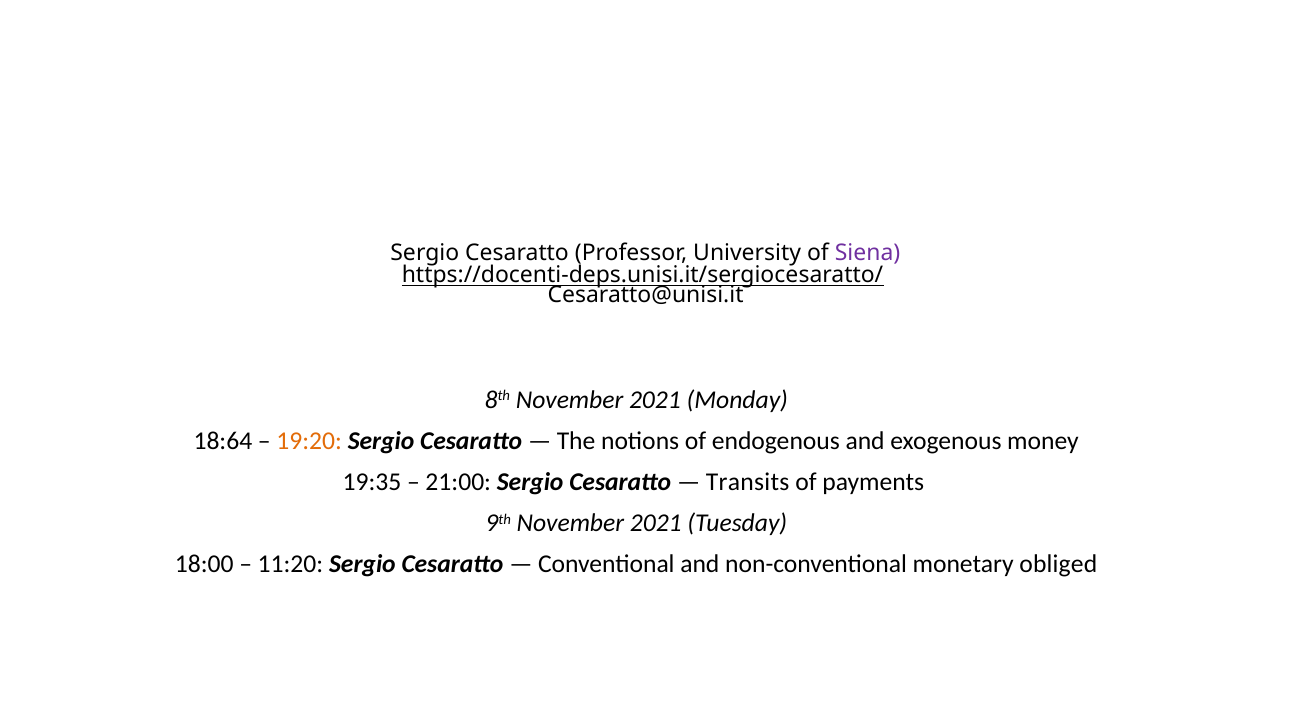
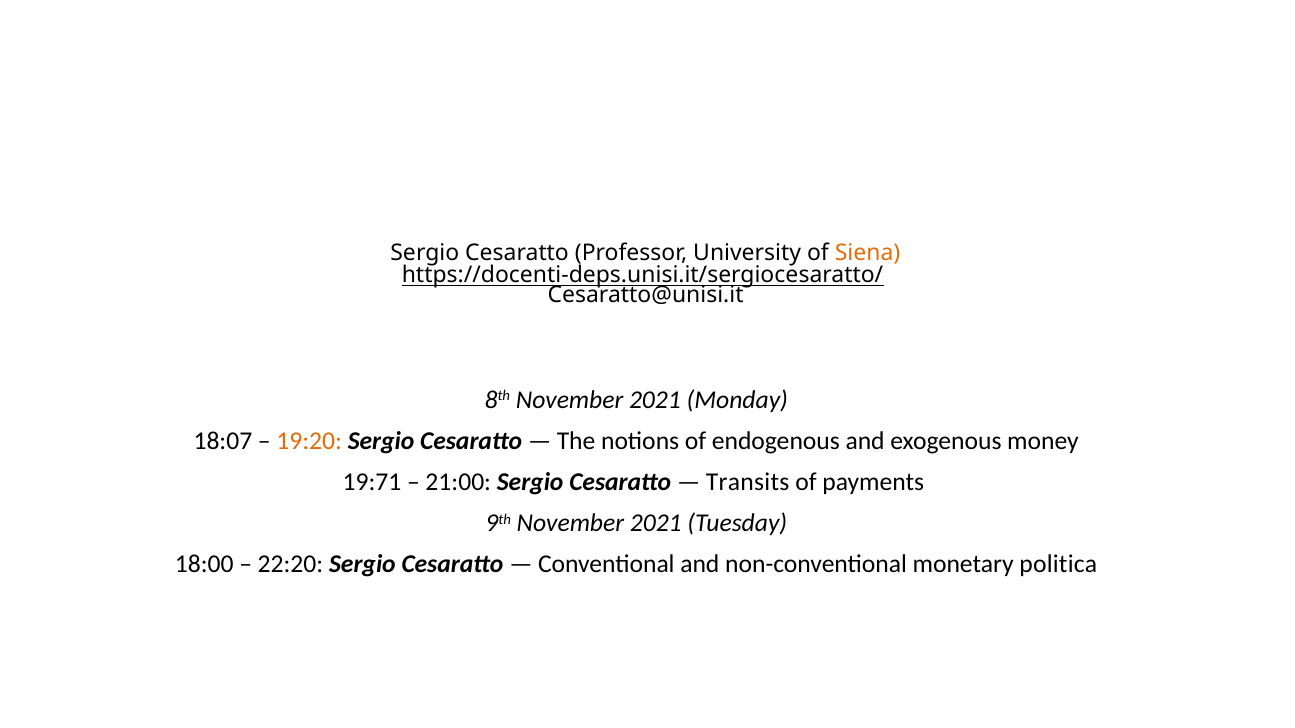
Siena colour: purple -> orange (868, 253)
18:64: 18:64 -> 18:07 (223, 441)
19:35: 19:35 -> 19:71 (372, 482)
11:20: 11:20 -> 22:20 (290, 565)
obliged: obliged -> politica (1058, 565)
